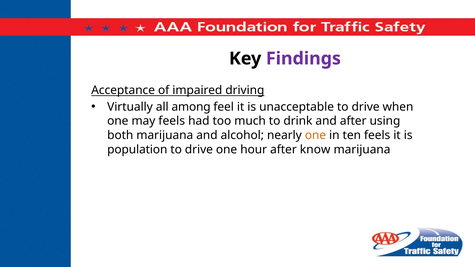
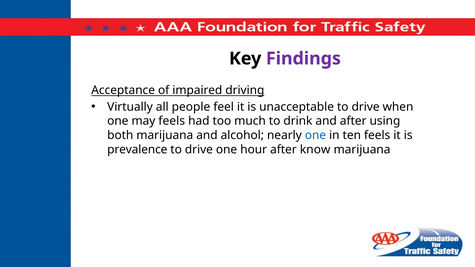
among: among -> people (191, 107)
one colour: orange -> blue (315, 135)
population: population -> prevalence (137, 150)
